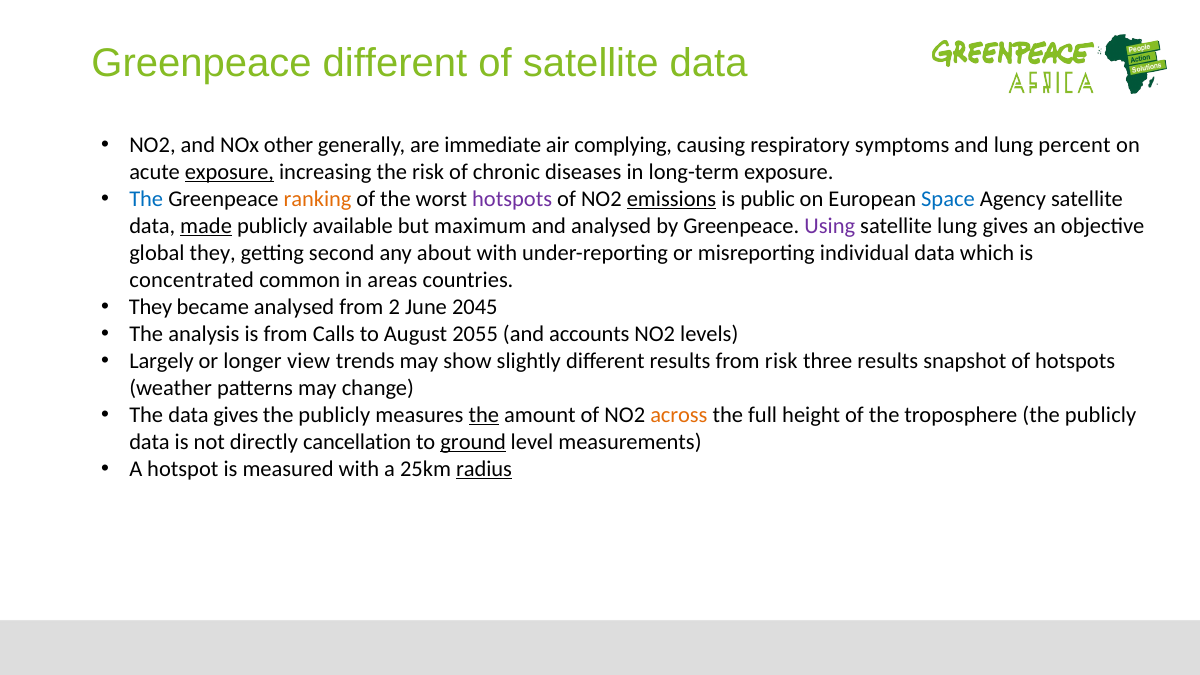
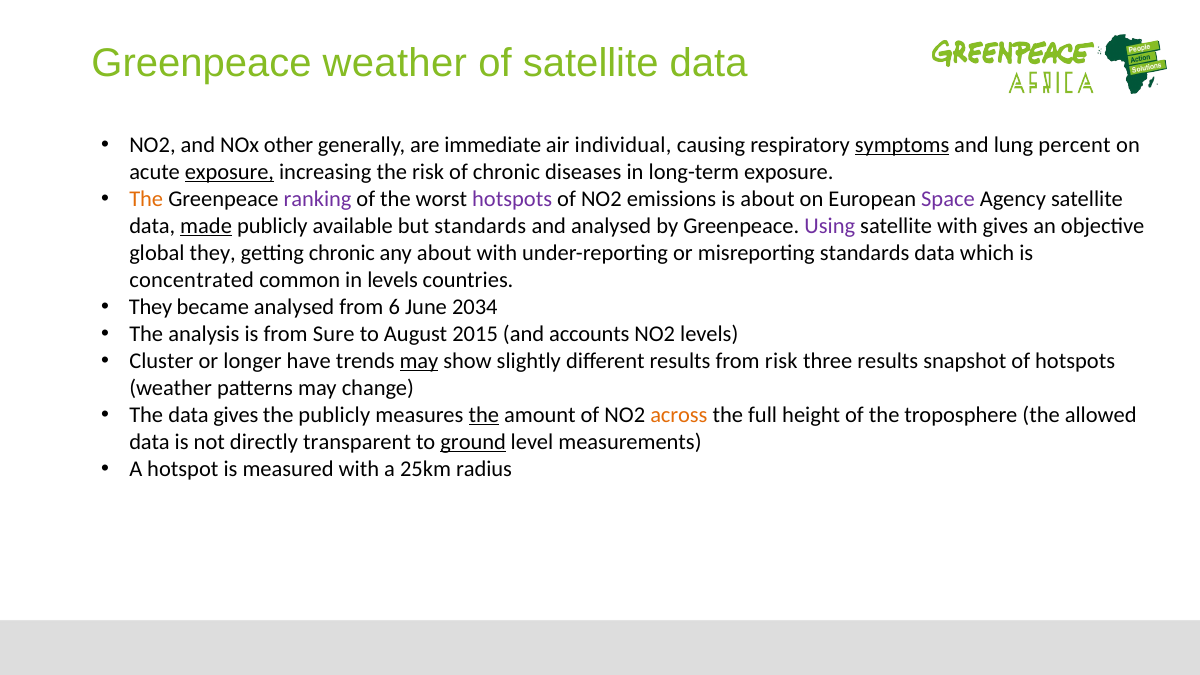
Greenpeace different: different -> weather (395, 64)
complying: complying -> individual (623, 145)
symptoms underline: none -> present (902, 145)
The colour: blue -> orange (146, 199)
ranking colour: orange -> purple (318, 199)
emissions underline: present -> none (672, 199)
is public: public -> about (767, 199)
Space colour: blue -> purple (948, 199)
but maximum: maximum -> standards (480, 226)
satellite lung: lung -> with (957, 226)
getting second: second -> chronic (342, 253)
misreporting individual: individual -> standards (865, 253)
in areas: areas -> levels (393, 280)
2: 2 -> 6 (394, 307)
2045: 2045 -> 2034 (475, 307)
Calls: Calls -> Sure (334, 334)
2055: 2055 -> 2015 (475, 334)
Largely: Largely -> Cluster (161, 361)
view: view -> have (309, 361)
may underline: none -> present (419, 361)
troposphere the publicly: publicly -> allowed (1101, 415)
cancellation: cancellation -> transparent (357, 442)
radius underline: present -> none (484, 469)
